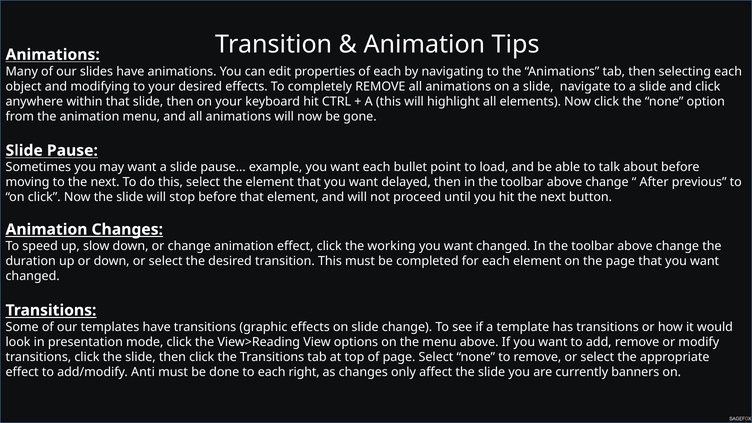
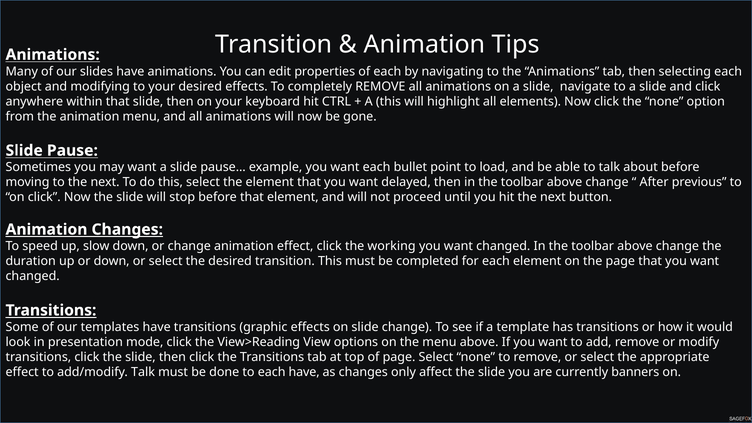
add/modify Anti: Anti -> Talk (143, 372)
each right: right -> have (304, 372)
